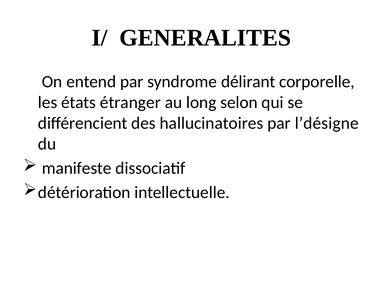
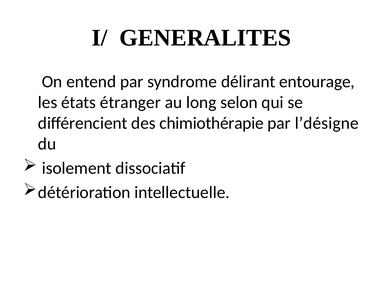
corporelle: corporelle -> entourage (317, 82)
hallucinatoires: hallucinatoires -> chimiothérapie (212, 123)
manifeste: manifeste -> isolement (77, 168)
